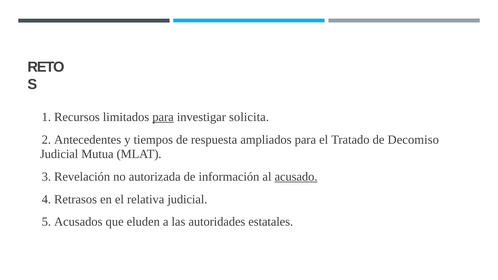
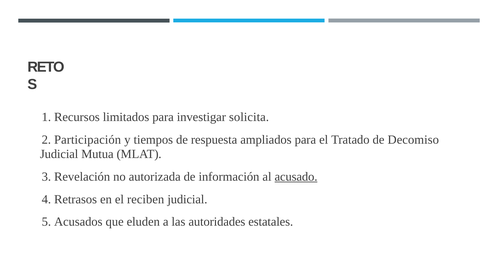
para underline: present -> none (163, 117)
Antecedentes: Antecedentes -> Participación (88, 140)
relativa: relativa -> reciben (146, 199)
